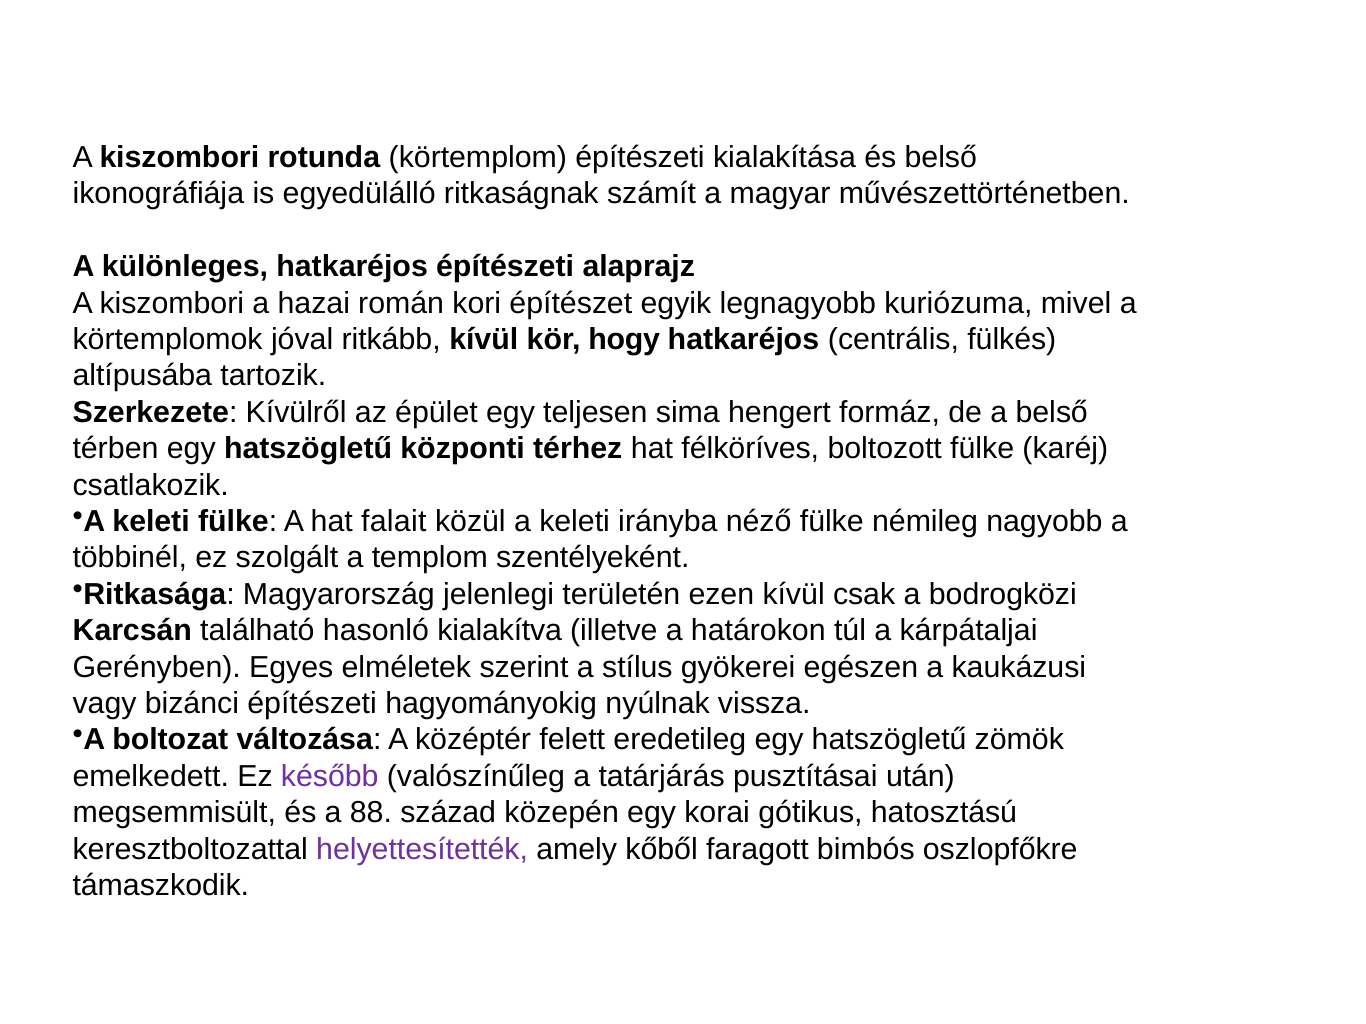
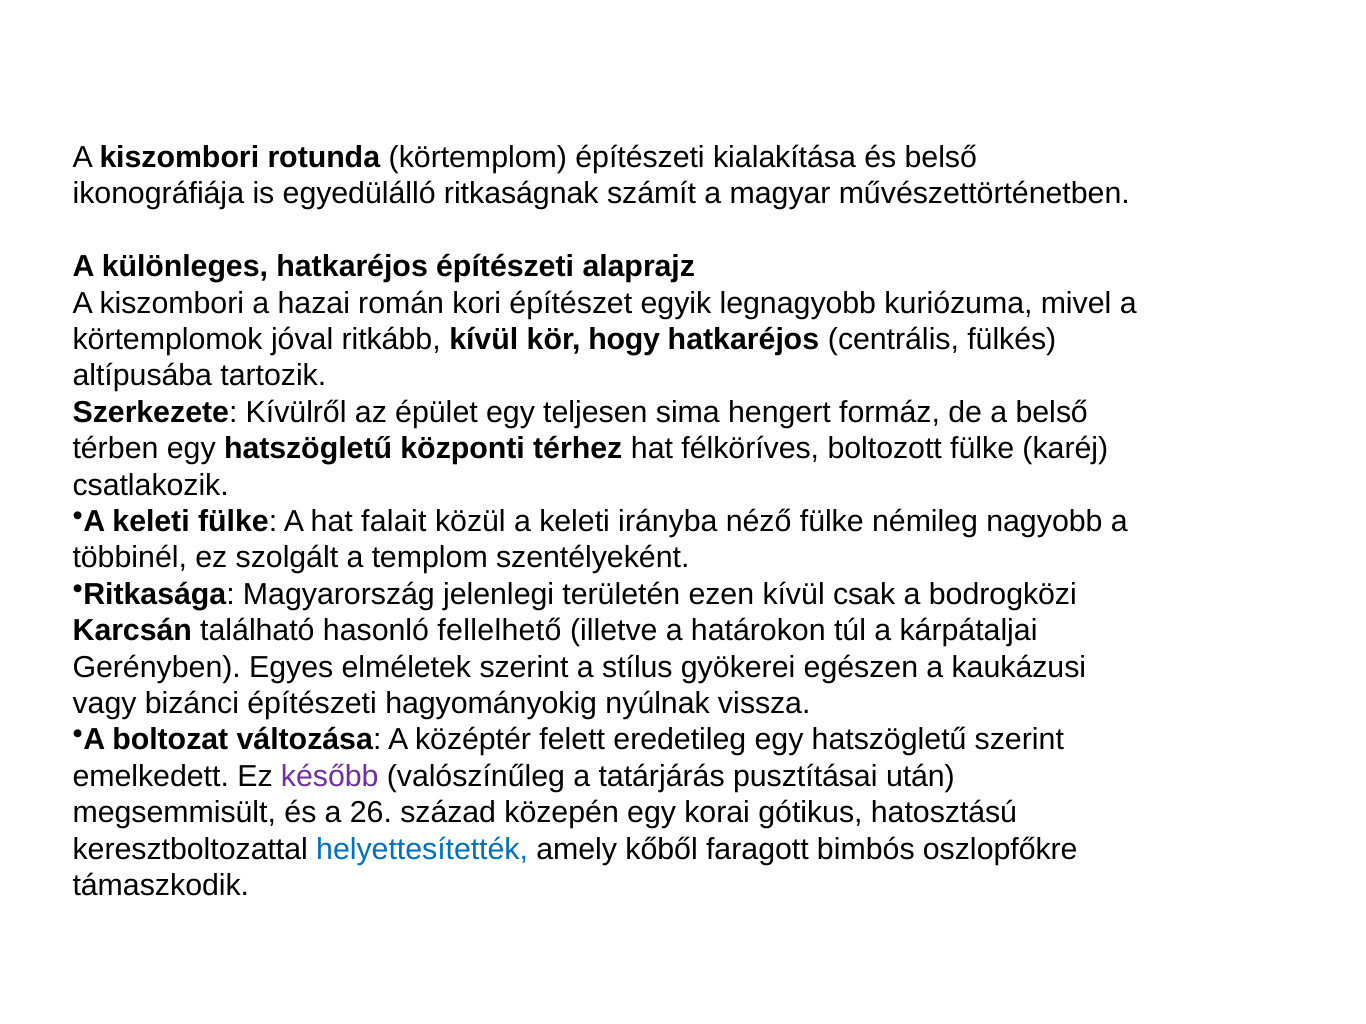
kialakítva: kialakítva -> fellelhető (499, 631)
hatszögletű zömök: zömök -> szerint (1019, 740)
88: 88 -> 26 (371, 813)
helyettesítették colour: purple -> blue (422, 849)
